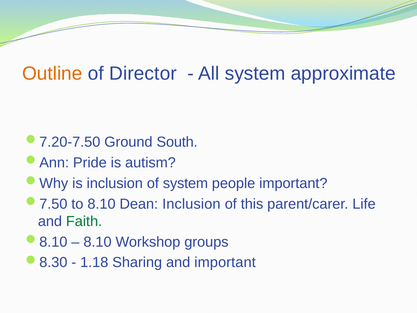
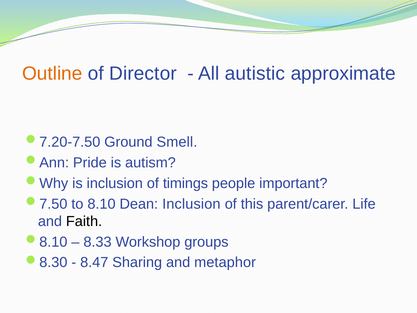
All system: system -> autistic (255, 74)
South: South -> Smell (177, 142)
of system: system -> timings (185, 183)
Faith colour: green -> black (84, 221)
8.10: 8.10 -> 8.33 (98, 242)
1.18: 1.18 -> 8.47 (94, 262)
and important: important -> metaphor (225, 262)
